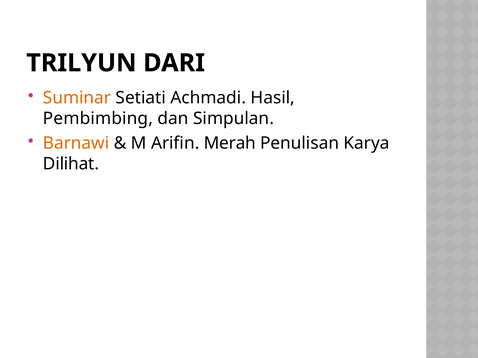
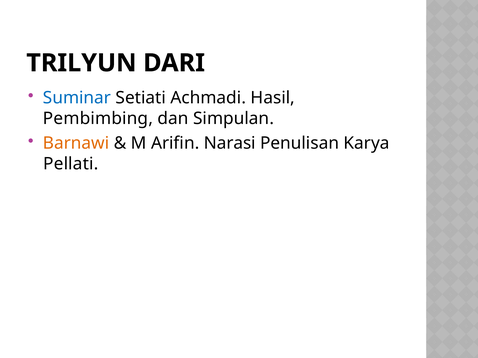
Suminar colour: orange -> blue (77, 98)
Merah: Merah -> Narasi (230, 143)
Dilihat: Dilihat -> Pellati (71, 164)
